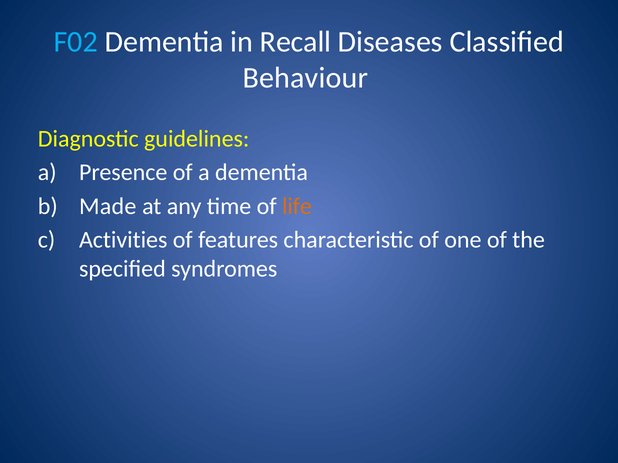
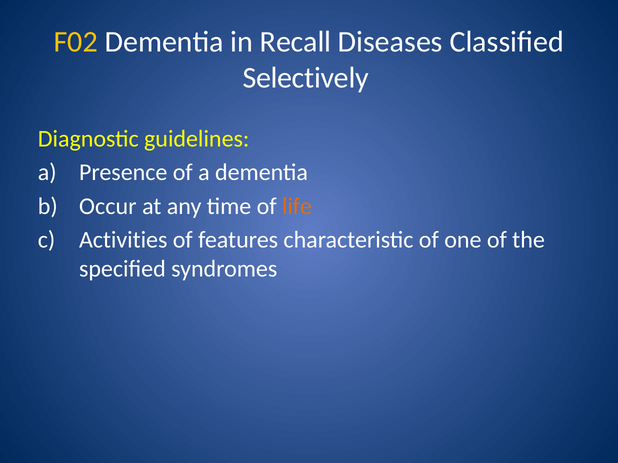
F02 colour: light blue -> yellow (76, 42)
Behaviour: Behaviour -> Selectively (306, 78)
Made: Made -> Occur (108, 206)
